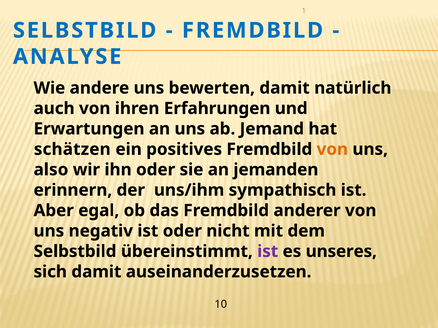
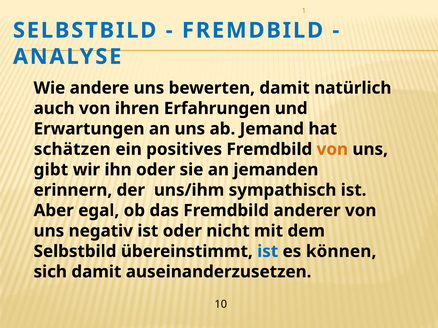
also: also -> gibt (51, 170)
ist colour: purple -> blue (268, 252)
unseres: unseres -> können (341, 252)
